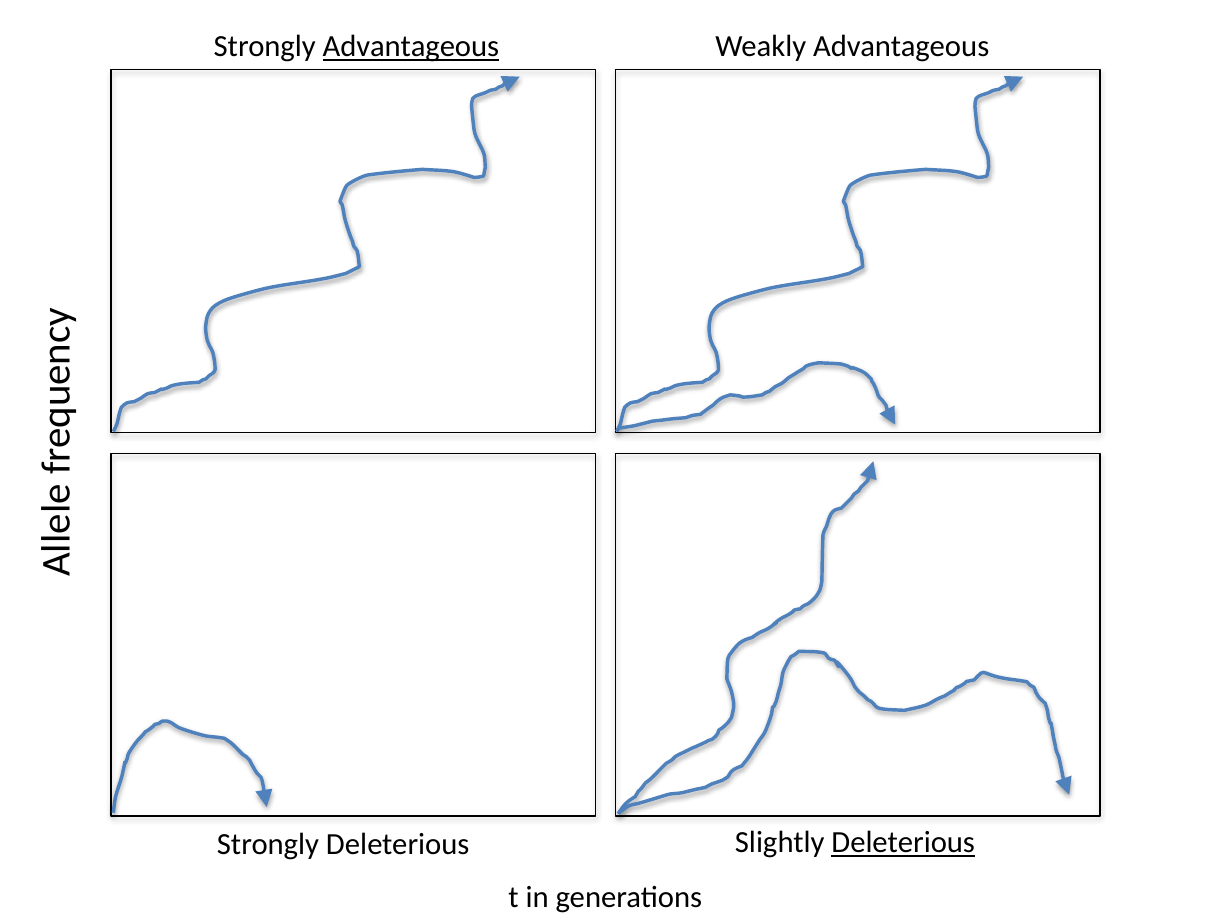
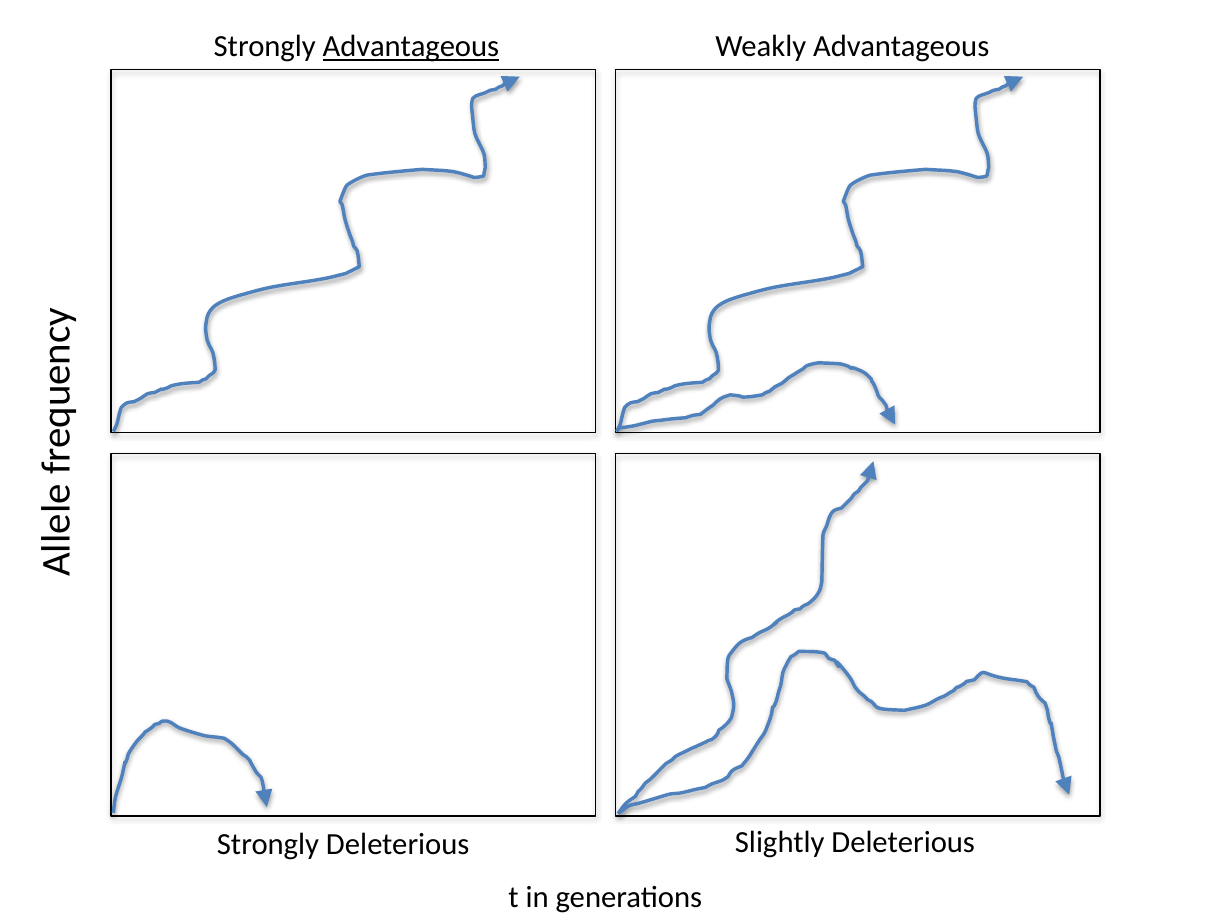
Deleterious underline: present -> none (903, 843)
